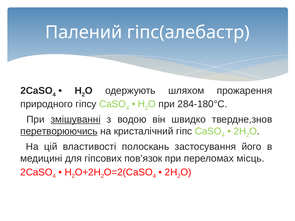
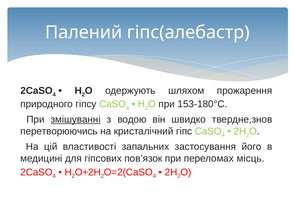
284-180°С: 284-180°С -> 153-180°С (202, 104)
перетворюючись underline: present -> none (59, 131)
полоскань: полоскань -> запальних (146, 147)
